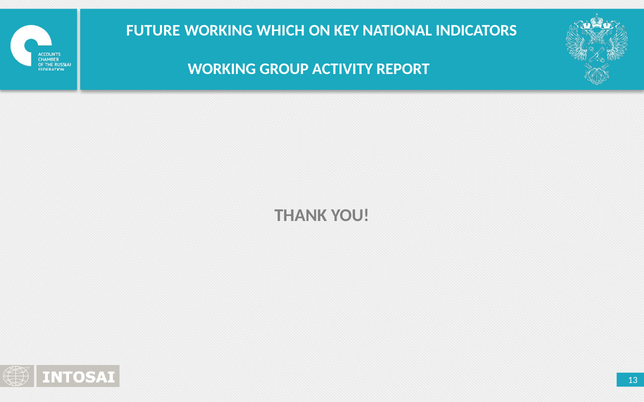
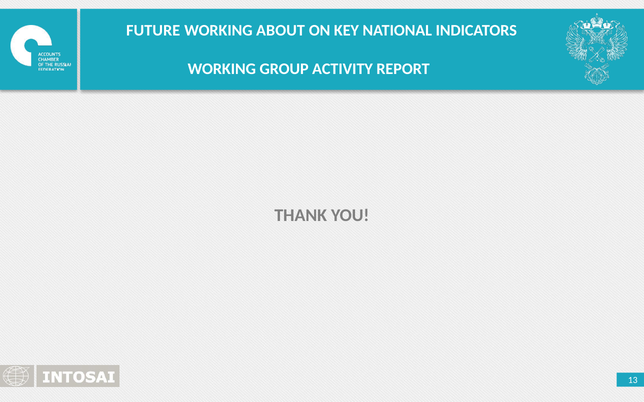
WHICH: WHICH -> ABOUT (281, 31)
